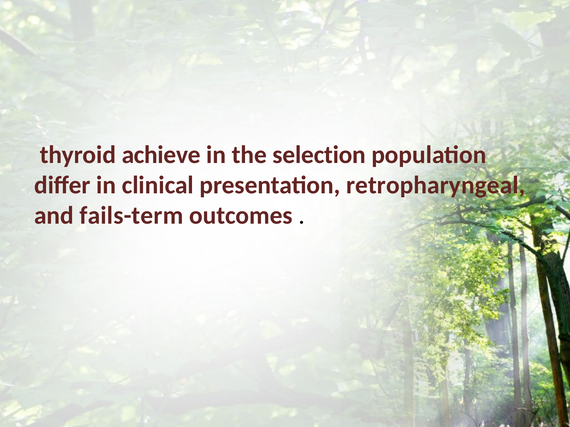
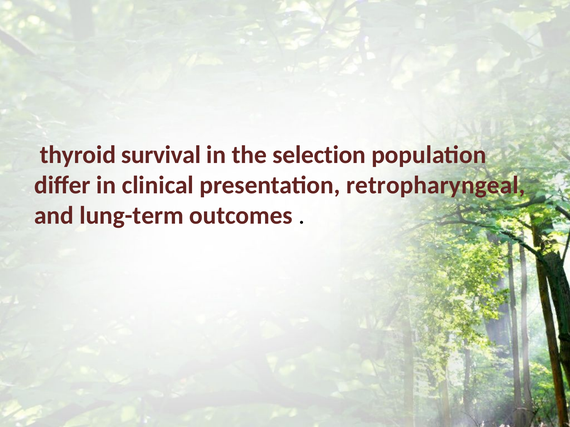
achieve: achieve -> survival (161, 155)
fails-term: fails-term -> lung-term (132, 216)
